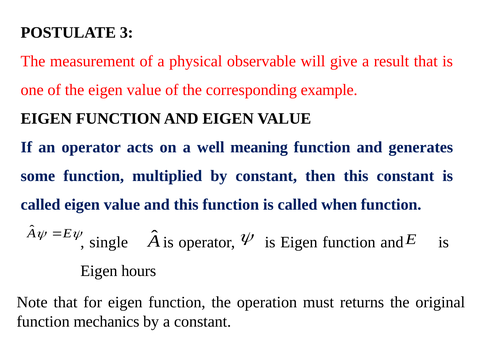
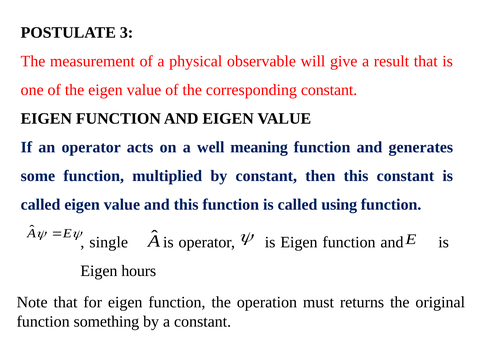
corresponding example: example -> constant (329, 90)
when: when -> using (339, 205)
mechanics: mechanics -> something (106, 322)
